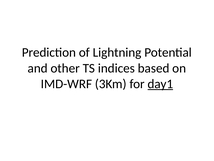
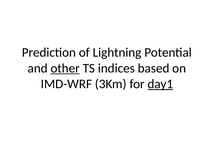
other underline: none -> present (65, 68)
